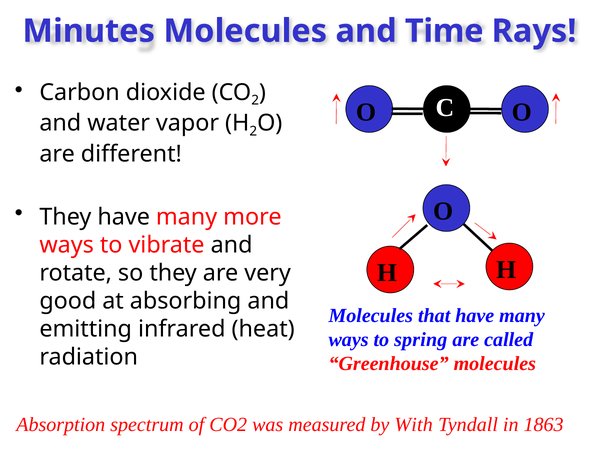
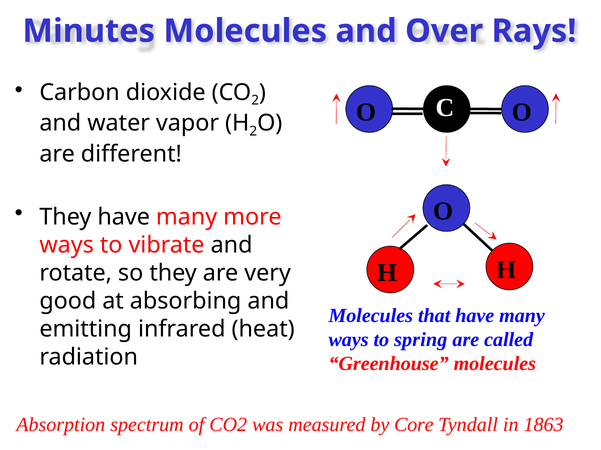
Time: Time -> Over (444, 31)
With: With -> Core (414, 425)
